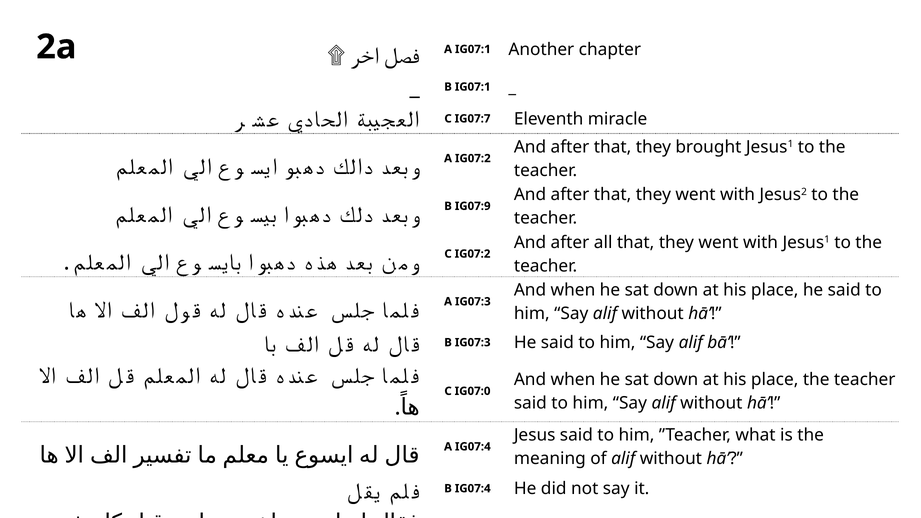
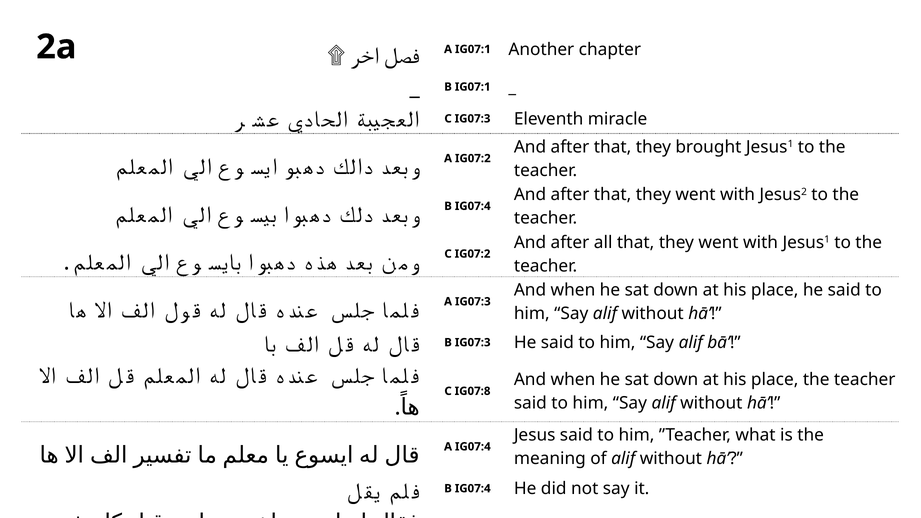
C IG07:7: IG07:7 -> IG07:3 (473, 119)
IG07:9: IG07:9 -> IG07:4 (473, 206)
IG07:0: IG07:0 -> IG07:8 (473, 391)
